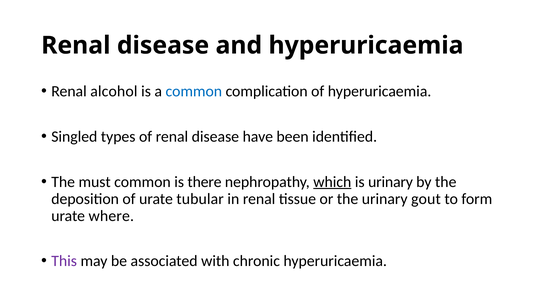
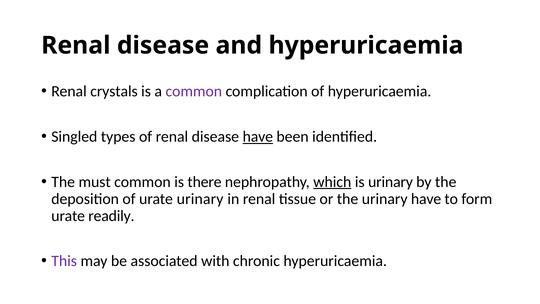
alcohol: alcohol -> crystals (114, 91)
common colour: blue -> purple (194, 91)
have underline: none -> present (258, 136)
urate tubular: tubular -> urinary (200, 199)
urinary gout: gout -> have (426, 199)
where: where -> readily (111, 216)
